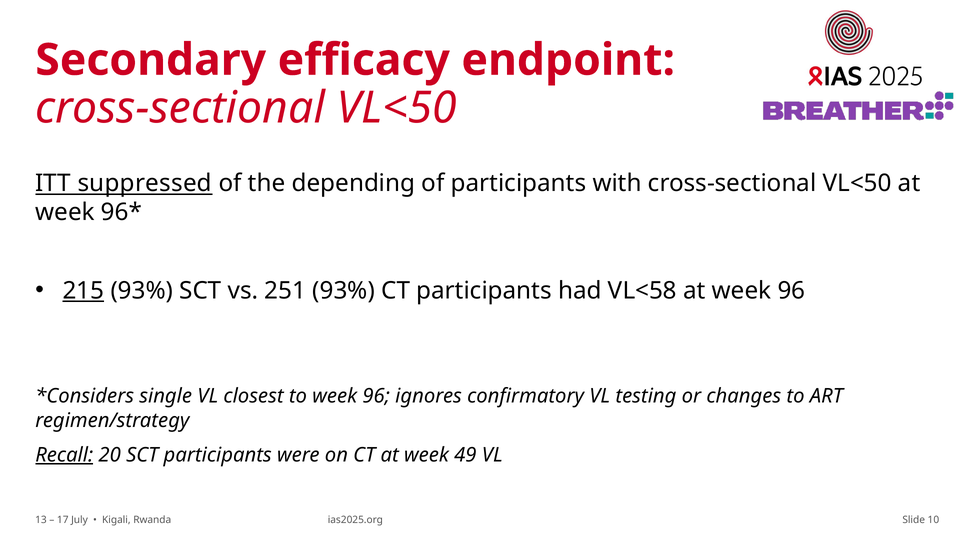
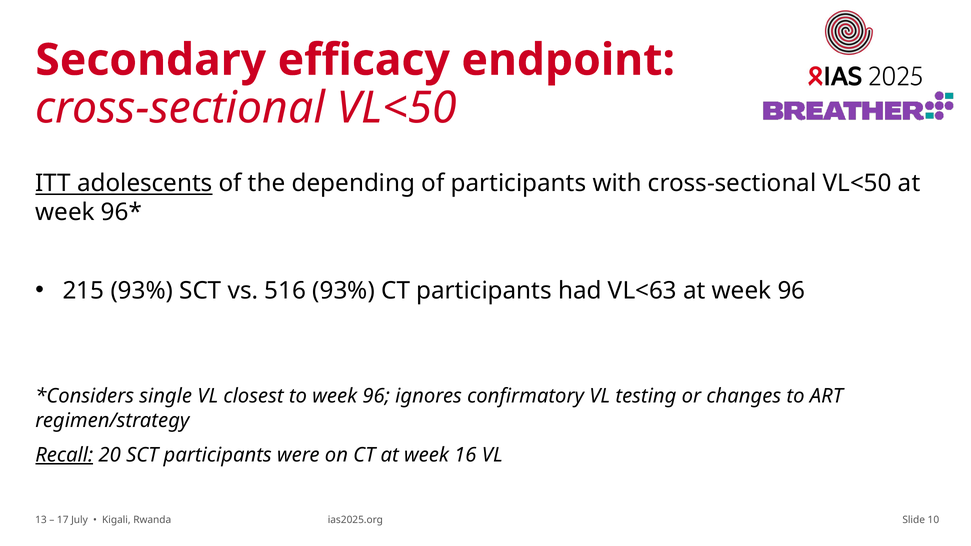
suppressed: suppressed -> adolescents (145, 183)
215 underline: present -> none (83, 291)
251: 251 -> 516 (285, 291)
VL<58: VL<58 -> VL<63 (642, 291)
49: 49 -> 16 (465, 455)
